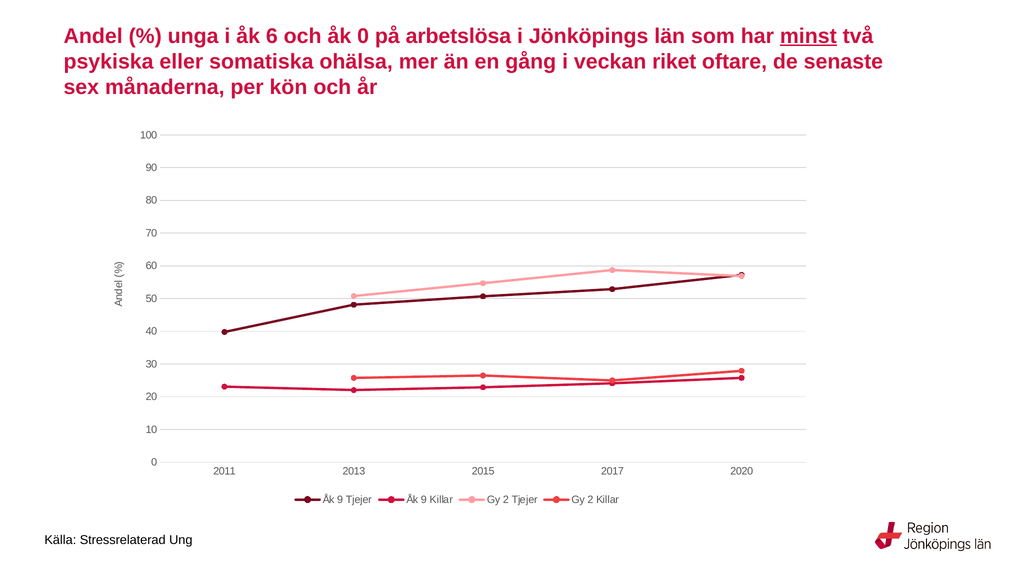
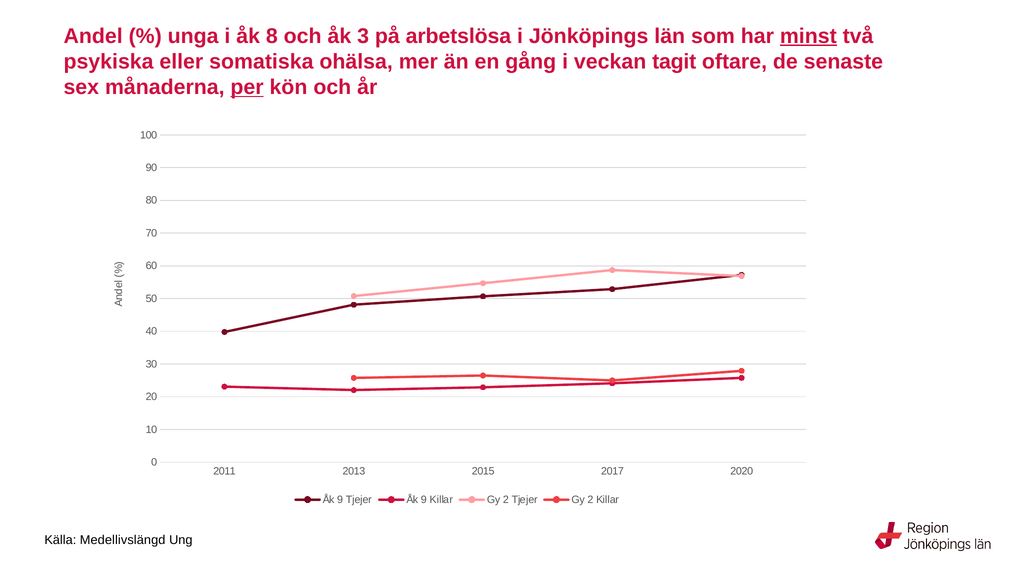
6: 6 -> 8 (272, 36)
åk 0: 0 -> 3 (363, 36)
riket: riket -> tagit (674, 62)
per underline: none -> present (247, 87)
Stressrelaterad: Stressrelaterad -> Medellivslängd (123, 540)
